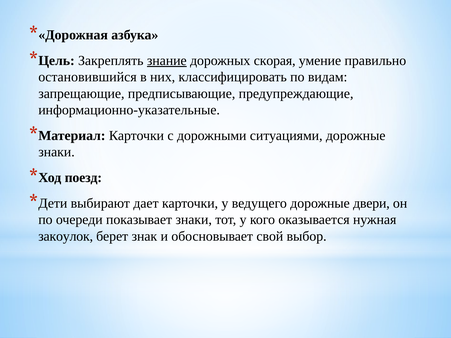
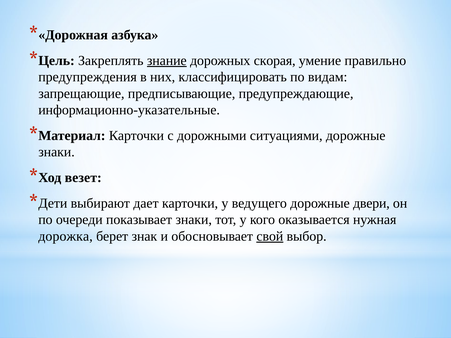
остановившийся: остановившийся -> предупреждения (88, 77)
поезд: поезд -> везет (83, 178)
закоулок: закоулок -> дорожка (66, 236)
свой underline: none -> present (270, 236)
